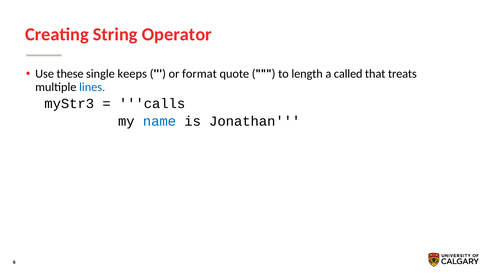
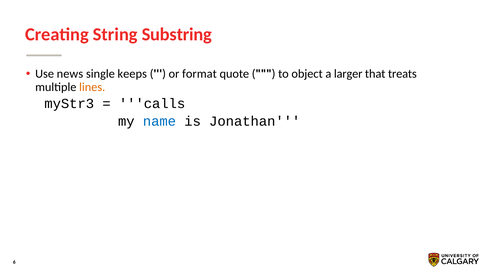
Operator: Operator -> Substring (177, 35)
these: these -> news (70, 74)
length: length -> object (307, 74)
called: called -> larger (348, 74)
lines colour: blue -> orange (92, 87)
